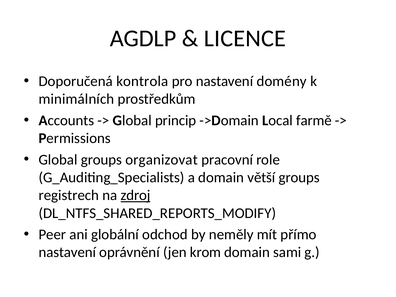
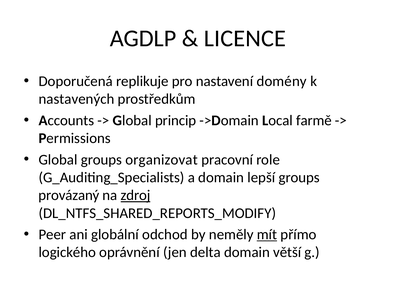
kontrola: kontrola -> replikuje (142, 81)
minimálních: minimálních -> nastavených (77, 99)
větší: větší -> lepší (261, 177)
registrech: registrech -> provázaný (69, 195)
mít underline: none -> present (267, 234)
nastavení: nastavení -> logického (67, 252)
krom: krom -> delta (205, 252)
sami: sami -> větší (287, 252)
